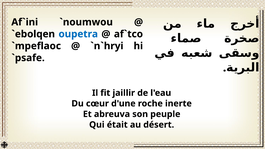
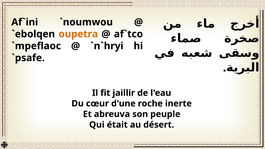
oupetra colour: blue -> orange (78, 34)
